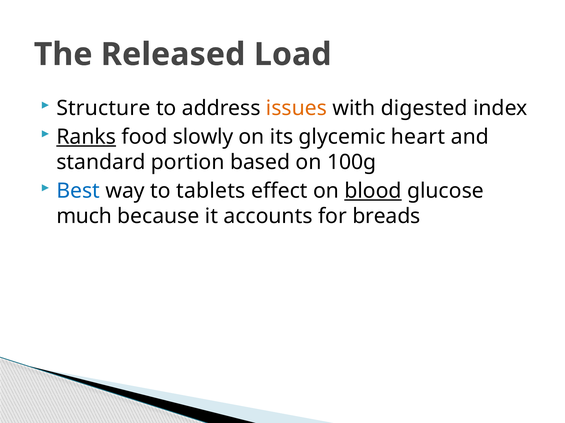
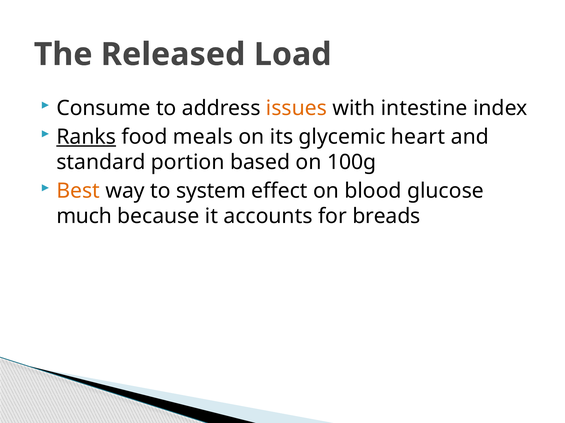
Structure: Structure -> Consume (103, 109)
digested: digested -> intestine (424, 109)
slowly: slowly -> meals (203, 137)
Best colour: blue -> orange (78, 191)
tablets: tablets -> system (211, 191)
blood underline: present -> none (373, 191)
